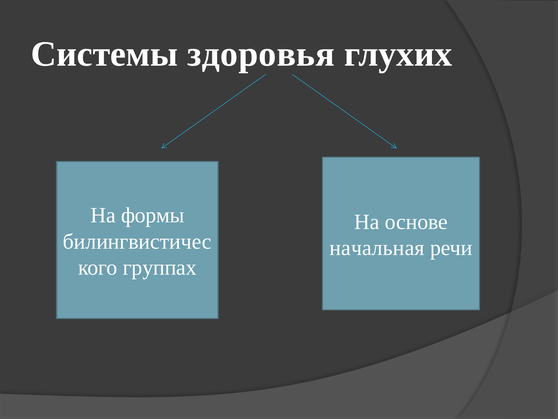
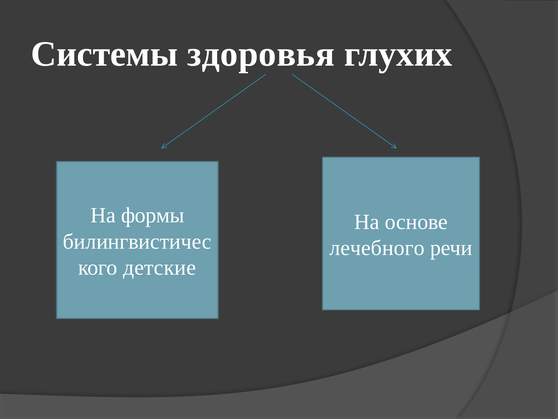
начальная: начальная -> лечебного (377, 248)
группах: группах -> детские (160, 267)
